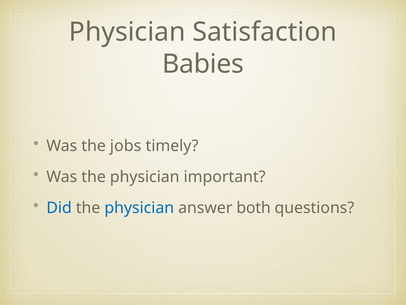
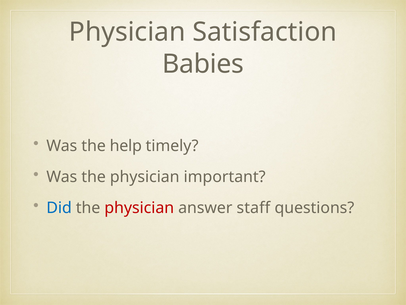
jobs: jobs -> help (126, 146)
physician colour: blue -> red (139, 208)
both: both -> staff (253, 208)
